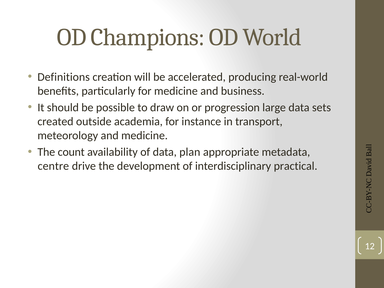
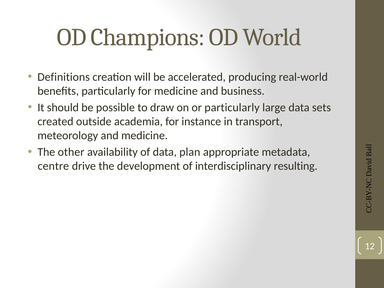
or progression: progression -> particularly (232, 107)
count: count -> other (71, 152)
practical: practical -> resulting (296, 166)
